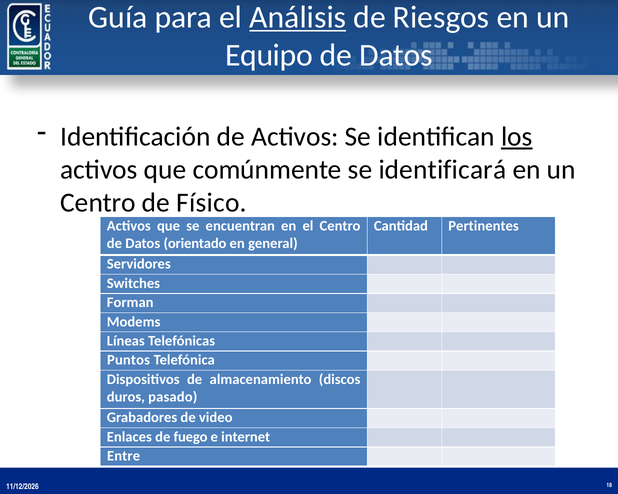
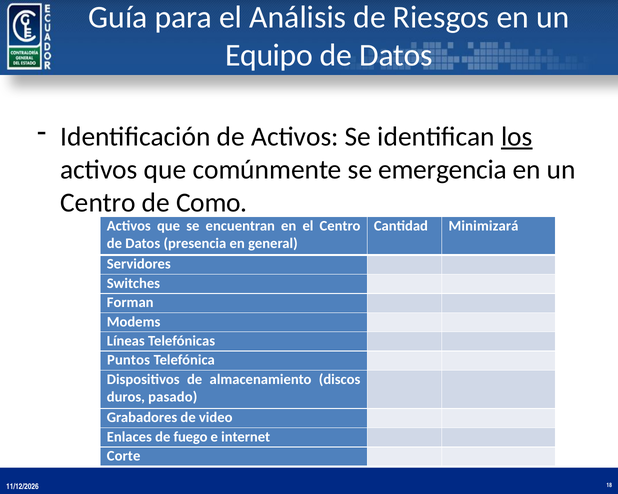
Análisis underline: present -> none (298, 17)
identificará: identificará -> emergencia (443, 170)
Físico: Físico -> Como (212, 203)
Pertinentes: Pertinentes -> Minimizará (484, 226)
orientado: orientado -> presencia (195, 244)
Entre: Entre -> Corte (124, 456)
